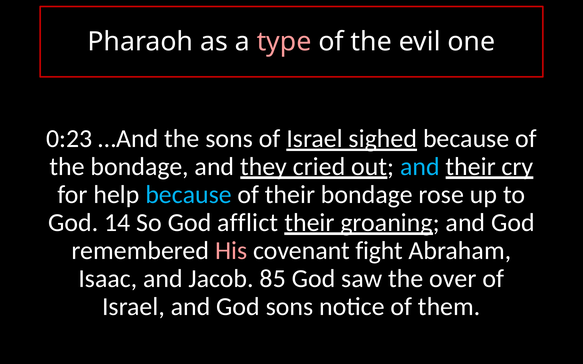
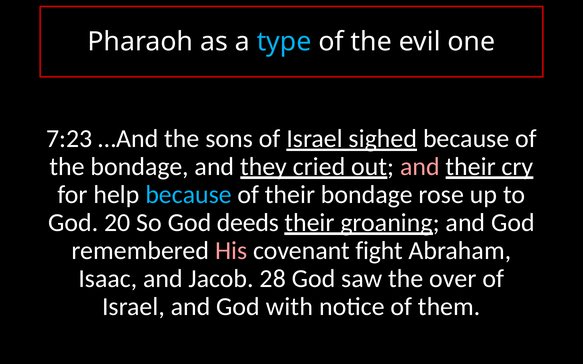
type colour: pink -> light blue (284, 42)
0:23: 0:23 -> 7:23 (69, 139)
and colour: light blue -> pink (420, 167)
14: 14 -> 20 (117, 223)
afflict: afflict -> deeds (248, 223)
85: 85 -> 28 (273, 279)
God sons: sons -> with (289, 307)
